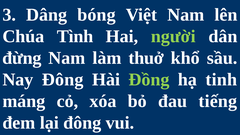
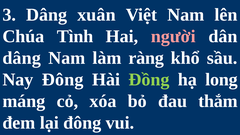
bóng: bóng -> xuân (96, 15)
người colour: light green -> pink (173, 36)
đừng: đừng -> dâng (22, 58)
thuở: thuở -> ràng (146, 58)
tinh: tinh -> long (221, 80)
tiếng: tiếng -> thắm (218, 101)
